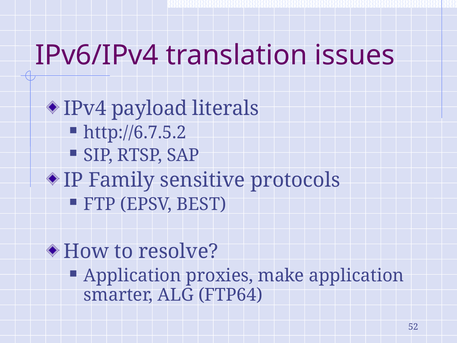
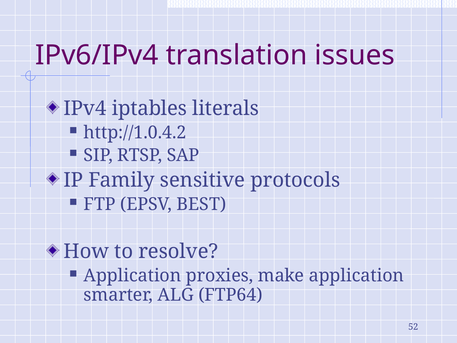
payload: payload -> iptables (149, 108)
http://6.7.5.2: http://6.7.5.2 -> http://1.0.4.2 (135, 133)
